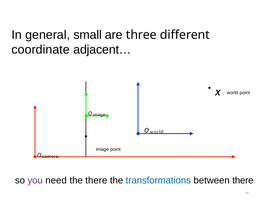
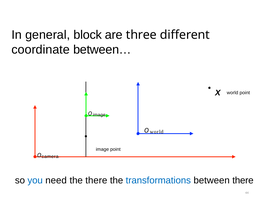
small: small -> block (88, 35)
adjacent…: adjacent… -> between… (102, 50)
you colour: purple -> blue (35, 180)
